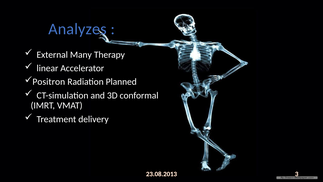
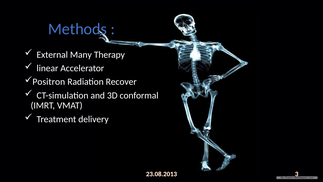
Analyzes: Analyzes -> Methods (78, 29)
Planned: Planned -> Recover (121, 82)
